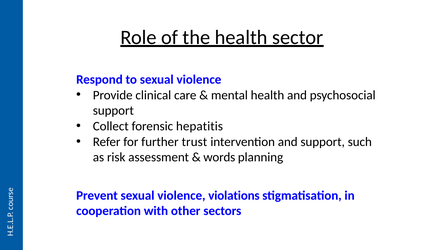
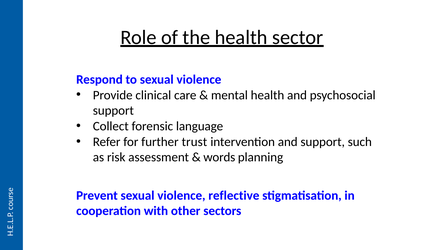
hepatitis: hepatitis -> language (200, 126)
violations: violations -> reflective (234, 195)
